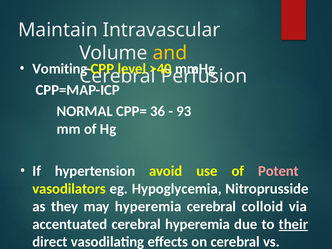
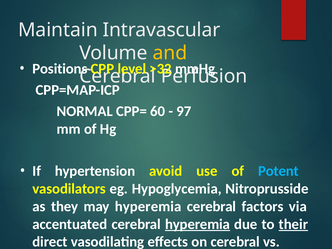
Vomiting: Vomiting -> Positions (60, 69)
>40: >40 -> >32 (161, 69)
36: 36 -> 60 (158, 111)
93: 93 -> 97 (184, 111)
Potent colour: pink -> light blue (278, 171)
colloid: colloid -> factors (263, 206)
hyperemia underline: none -> present (198, 224)
